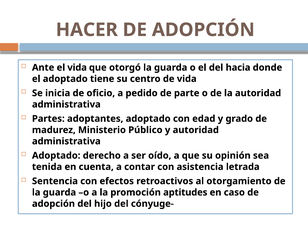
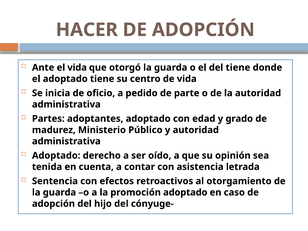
del hacia: hacia -> tiene (238, 68)
promoción aptitudes: aptitudes -> adoptado (185, 192)
